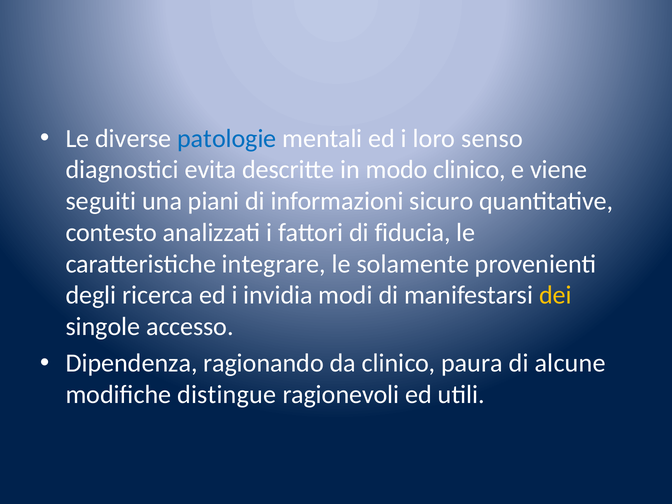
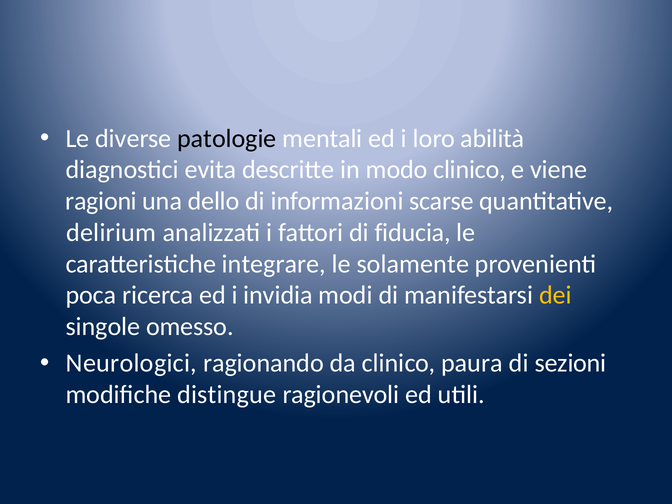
patologie colour: blue -> black (227, 138)
senso: senso -> abilità (492, 138)
seguiti: seguiti -> ragioni (101, 201)
piani: piani -> dello (214, 201)
sicuro: sicuro -> scarse (442, 201)
contesto: contesto -> delirium (111, 233)
degli: degli -> poca (91, 295)
accesso: accesso -> omesso (190, 327)
Dipendenza: Dipendenza -> Neurologici (131, 363)
alcune: alcune -> sezioni (570, 363)
